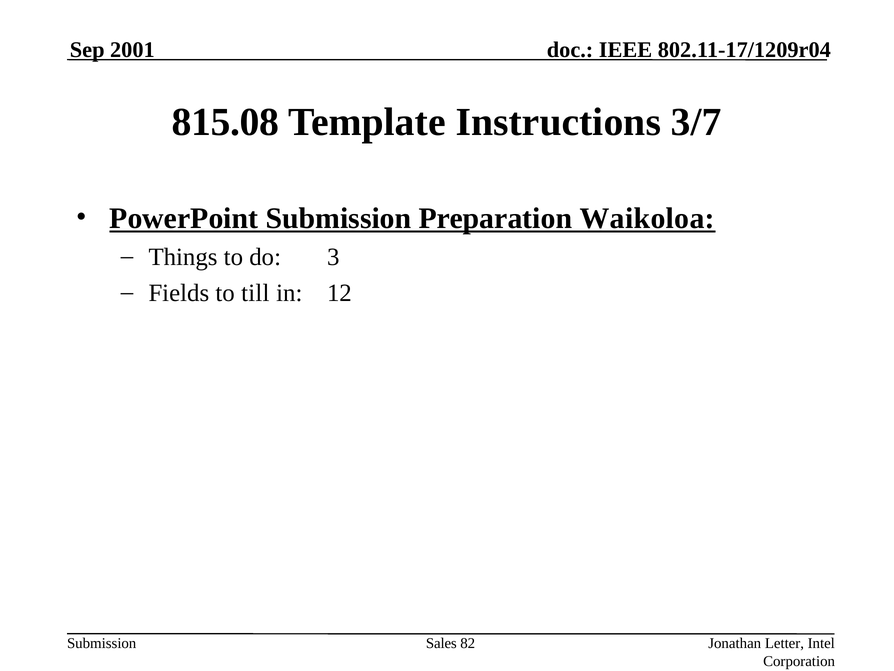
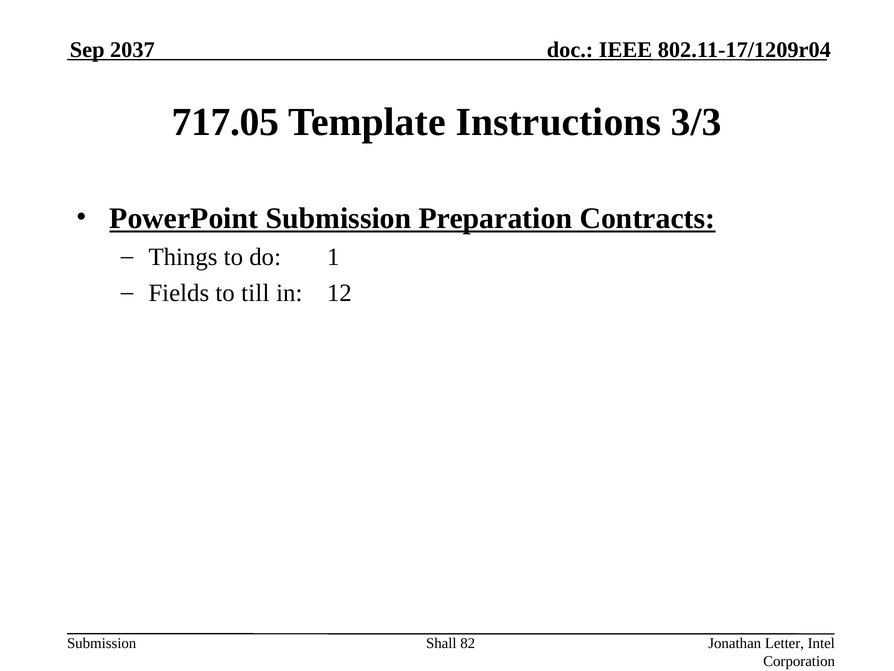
2001: 2001 -> 2037 (132, 50)
815.08: 815.08 -> 717.05 (226, 122)
3/7: 3/7 -> 3/3 (696, 122)
Waikoloa: Waikoloa -> Contracts (647, 218)
3: 3 -> 1 (333, 257)
Sales: Sales -> Shall (441, 643)
